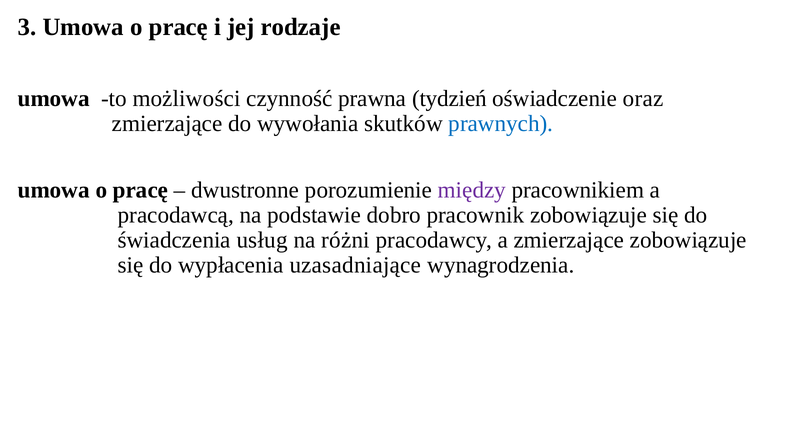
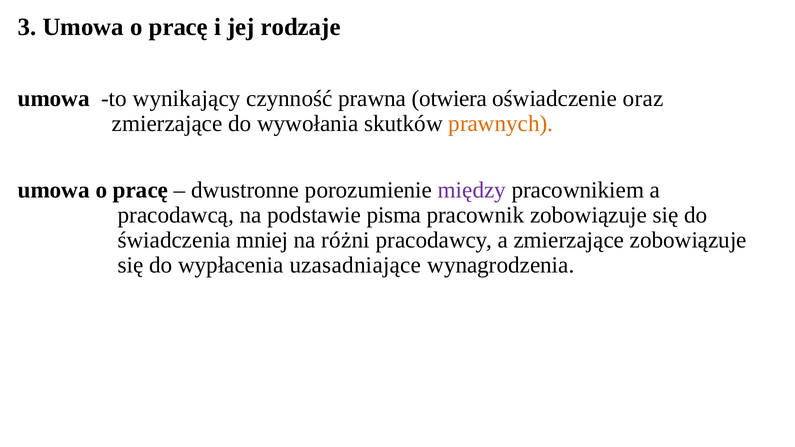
możliwości: możliwości -> wynikający (187, 99)
tydzień: tydzień -> otwiera (449, 99)
prawnych colour: blue -> orange (501, 124)
dobro: dobro -> pisma (394, 215)
usług: usług -> mniej (262, 240)
